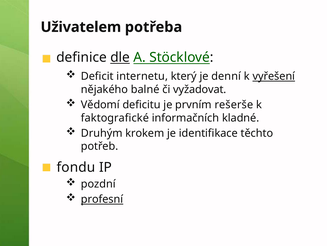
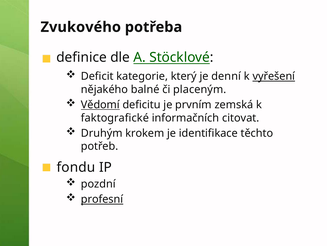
Uživatelem: Uživatelem -> Zvukového (81, 27)
dle underline: present -> none (120, 57)
internetu: internetu -> kategorie (142, 76)
vyžadovat: vyžadovat -> placeným (200, 89)
Vědomí underline: none -> present (100, 104)
rešerše: rešerše -> zemská (234, 104)
kladné: kladné -> citovat (241, 118)
